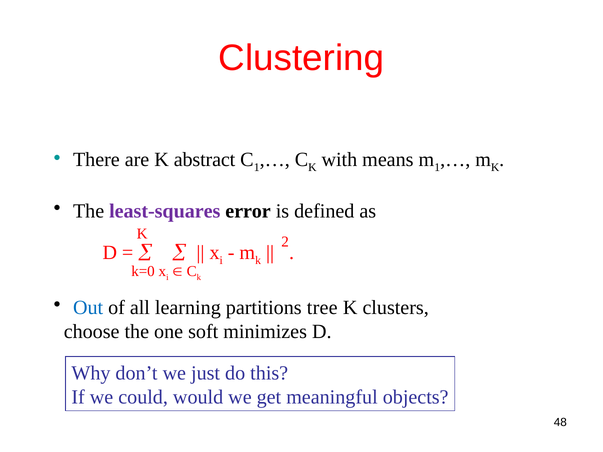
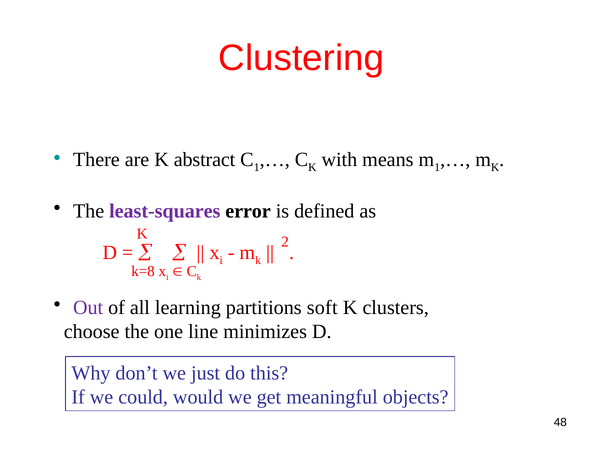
k=0: k=0 -> k=8 (143, 272)
Out colour: blue -> purple (88, 308)
tree: tree -> soft (322, 308)
soft: soft -> line (203, 332)
